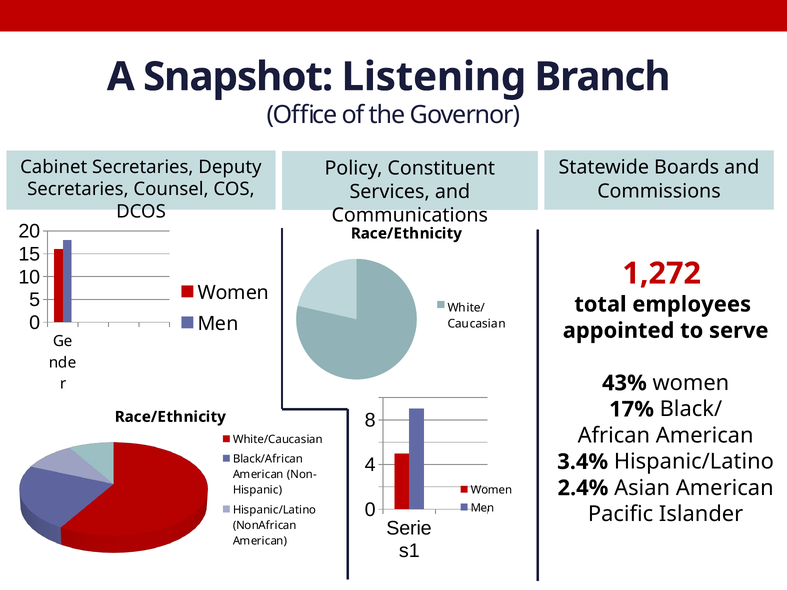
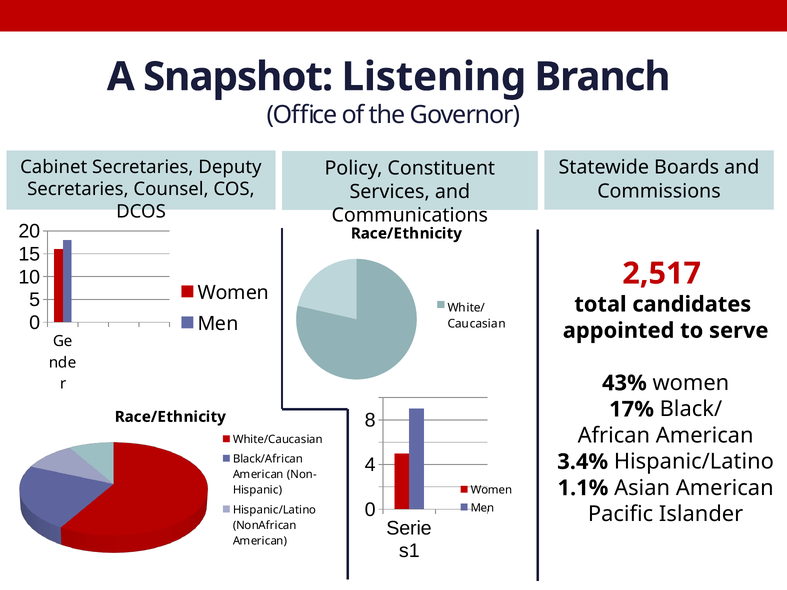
1,272: 1,272 -> 2,517 (662, 274)
employees: employees -> candidates (692, 304)
2.4%: 2.4% -> 1.1% (583, 488)
